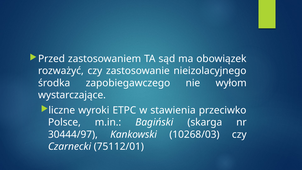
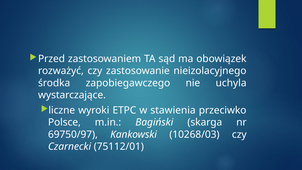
wyłom: wyłom -> uchyla (231, 83)
30444/97: 30444/97 -> 69750/97 (73, 134)
